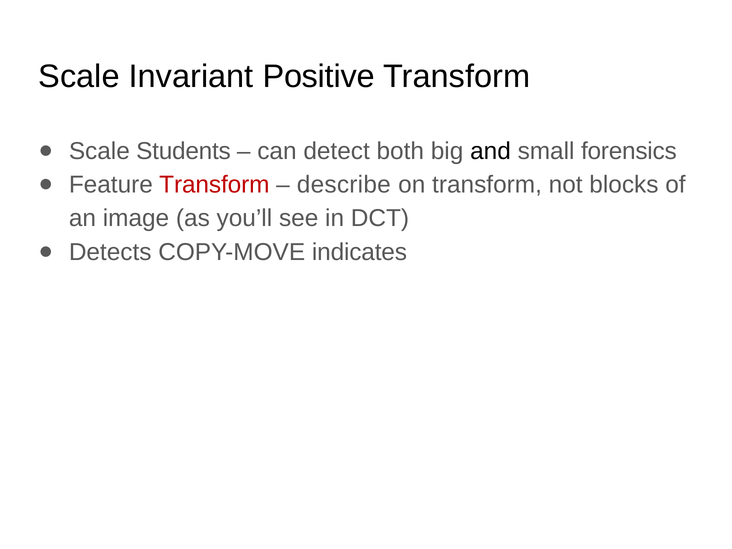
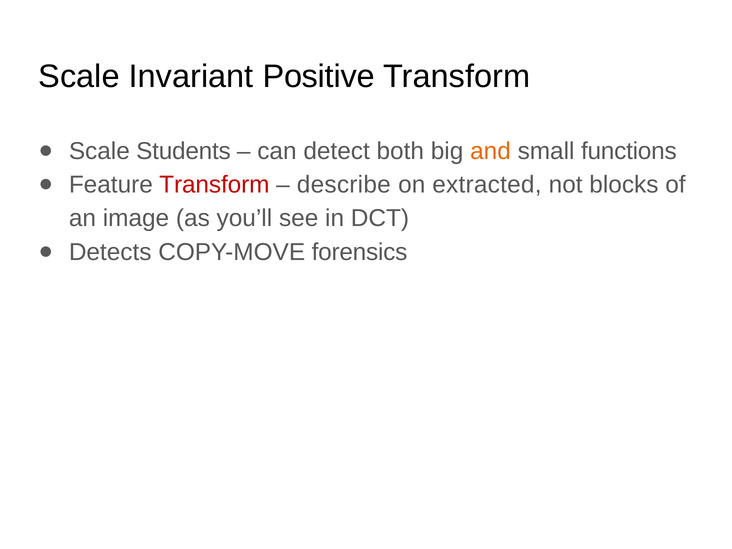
and colour: black -> orange (491, 151)
forensics: forensics -> functions (629, 151)
on transform: transform -> extracted (487, 185)
indicates: indicates -> forensics (360, 252)
